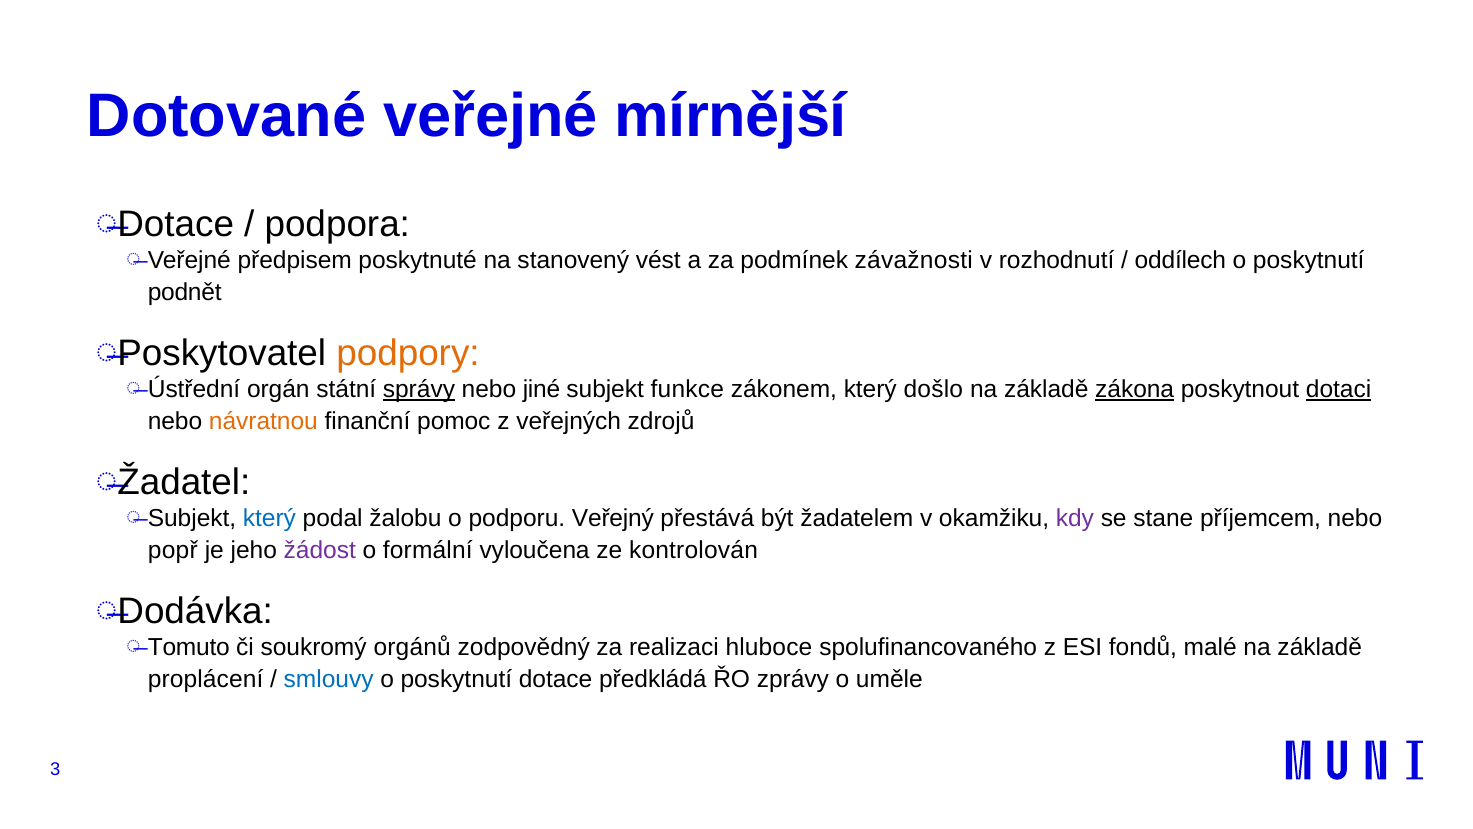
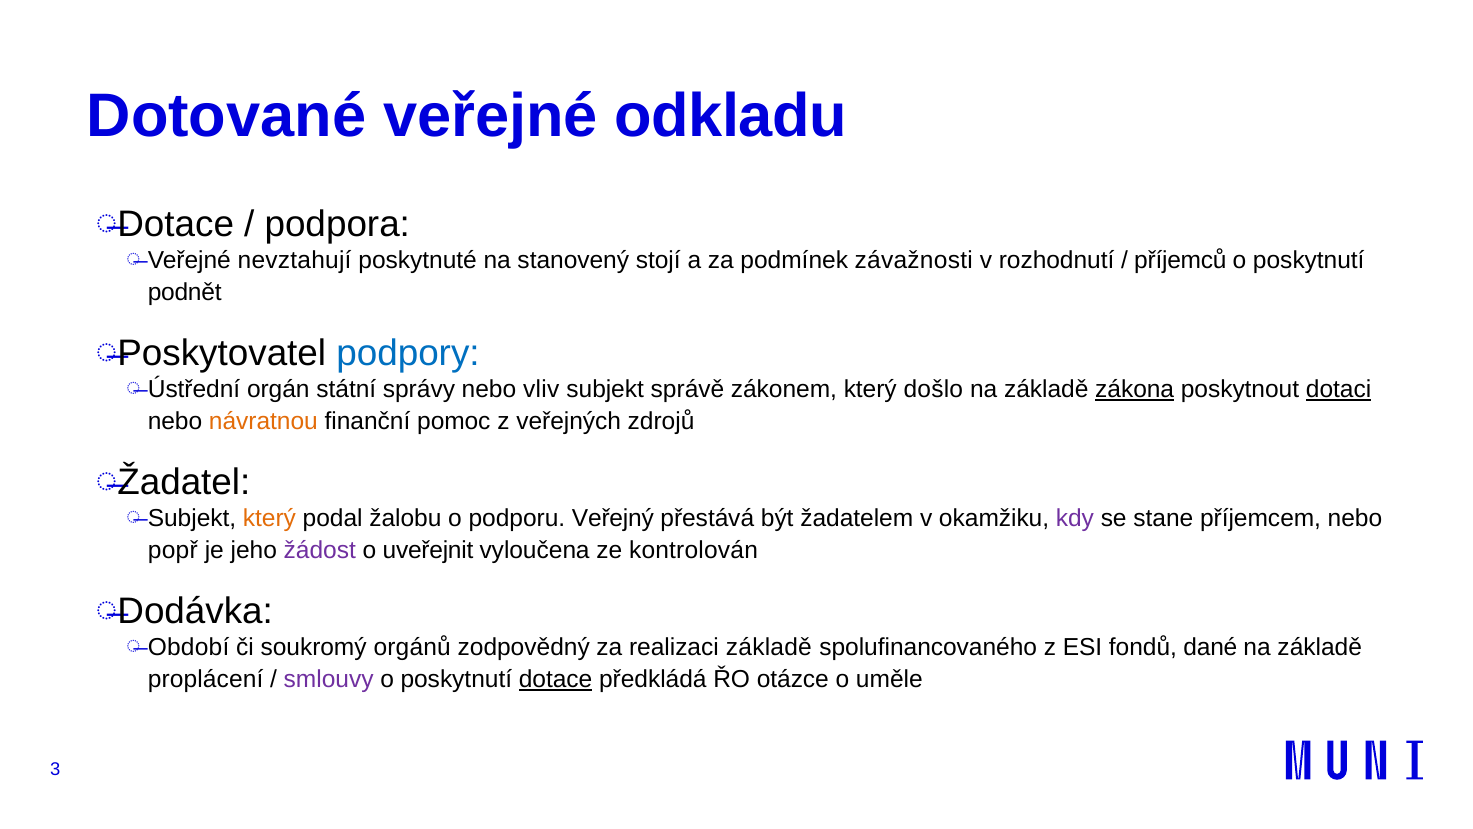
mírnější: mírnější -> odkladu (731, 116)
předpisem: předpisem -> nevztahují (295, 260)
vést: vést -> stojí (658, 260)
oddílech: oddílech -> příjemců (1180, 260)
podpory colour: orange -> blue (408, 353)
správy underline: present -> none (419, 389)
jiné: jiné -> vliv (541, 389)
funkce: funkce -> správě (688, 389)
který colour: blue -> orange (269, 518)
formální: formální -> uveřejnit (428, 550)
Tomuto: Tomuto -> Období (189, 647)
realizaci hluboce: hluboce -> základě (769, 647)
malé: malé -> dané (1210, 647)
smlouvy colour: blue -> purple (329, 679)
dotace underline: none -> present (556, 679)
zprávy: zprávy -> otázce (793, 679)
